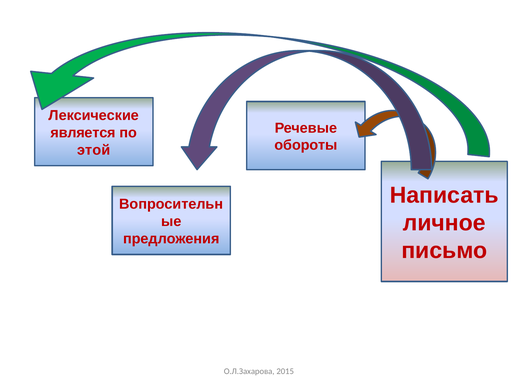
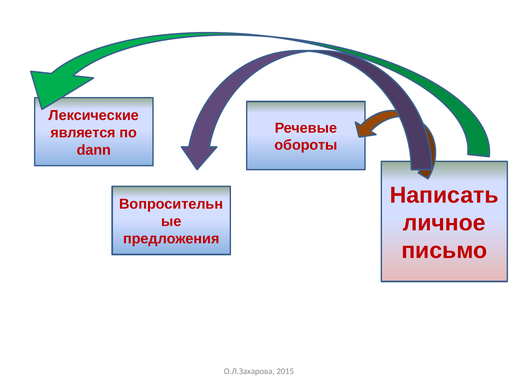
этой: этой -> dann (94, 150)
